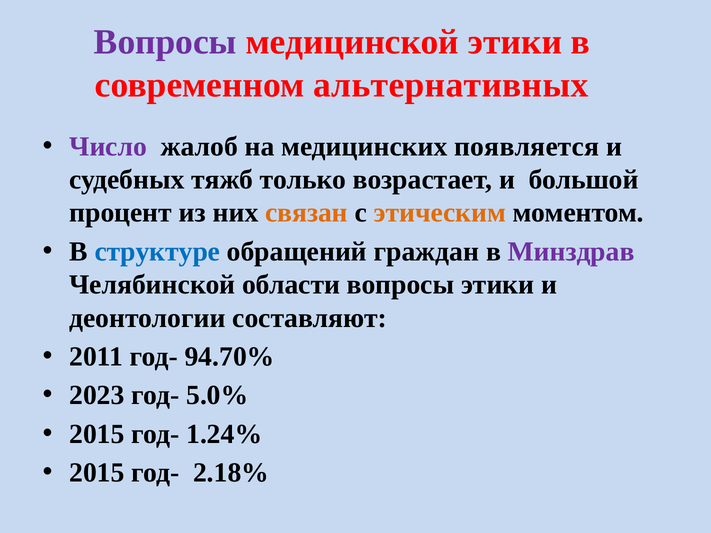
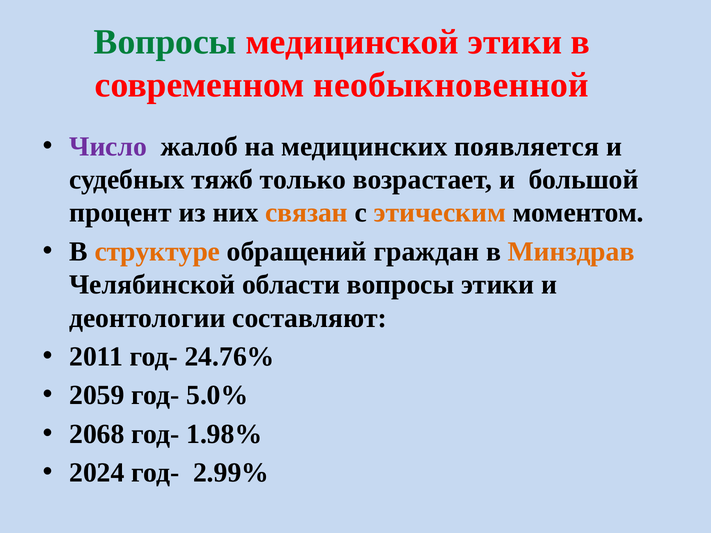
Вопросы colour: purple -> green (165, 42)
альтернативных: альтернативных -> необыкновенной (451, 85)
структуре colour: blue -> orange (157, 252)
Минздрав colour: purple -> orange (571, 252)
94.70%: 94.70% -> 24.76% (230, 357)
2023: 2023 -> 2059 (97, 396)
2015: 2015 -> 2068 (97, 434)
1.24%: 1.24% -> 1.98% (224, 434)
2015: 2015 -> 2024 (97, 473)
2.18%: 2.18% -> 2.99% (231, 473)
